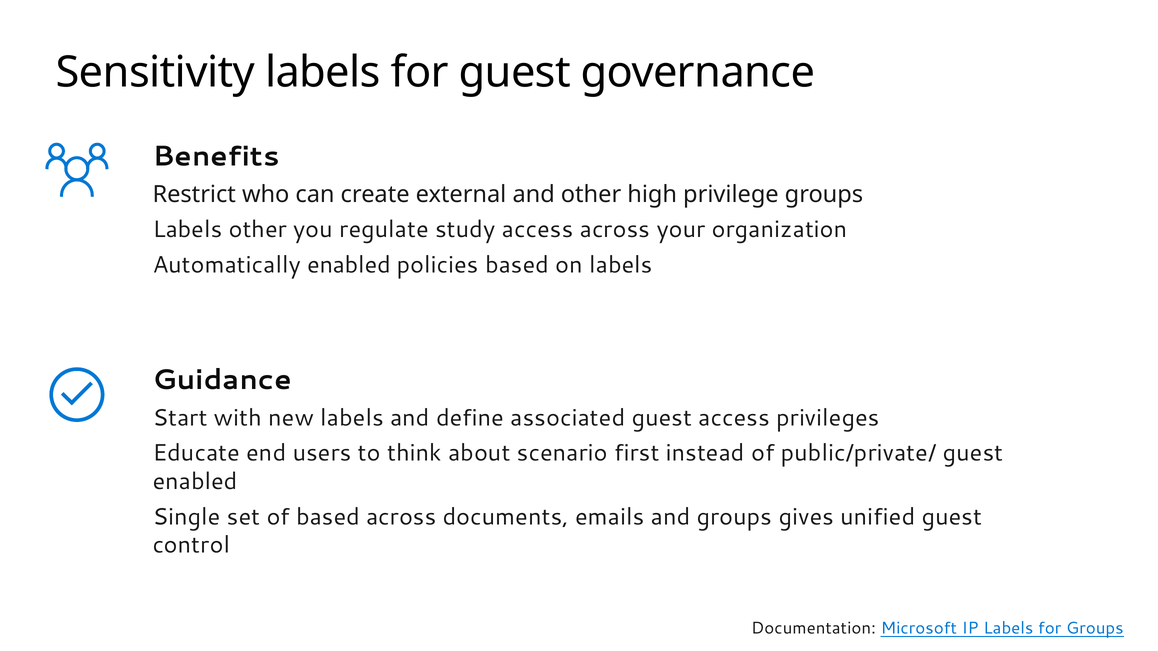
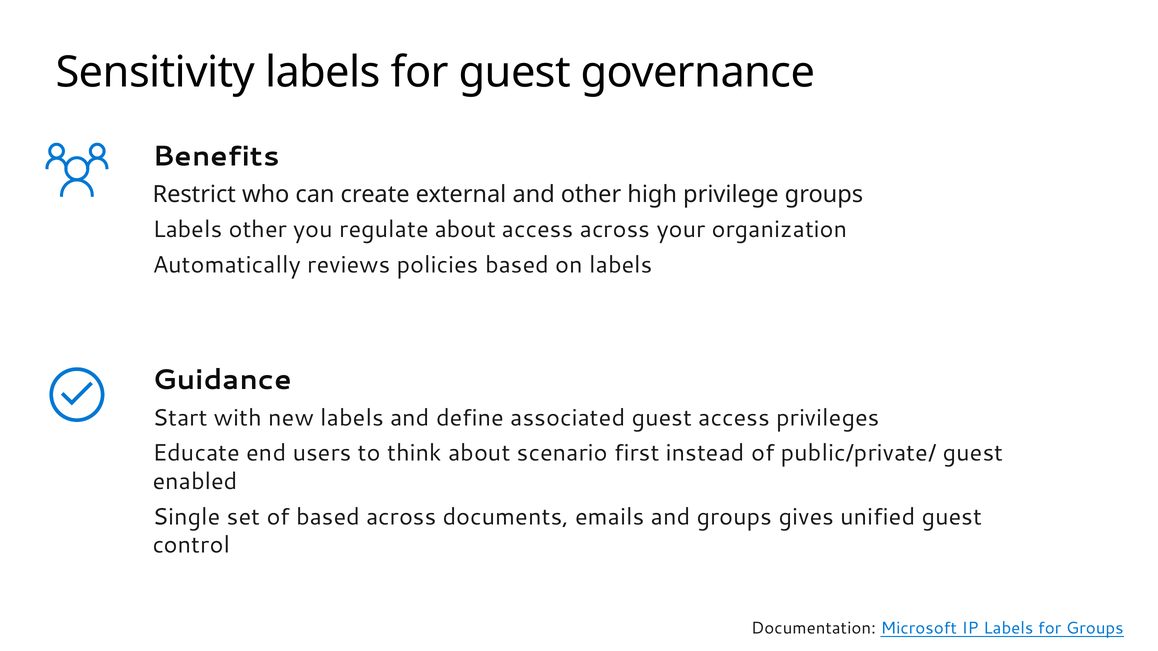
regulate study: study -> about (465, 230)
Automatically enabled: enabled -> reviews (349, 265)
